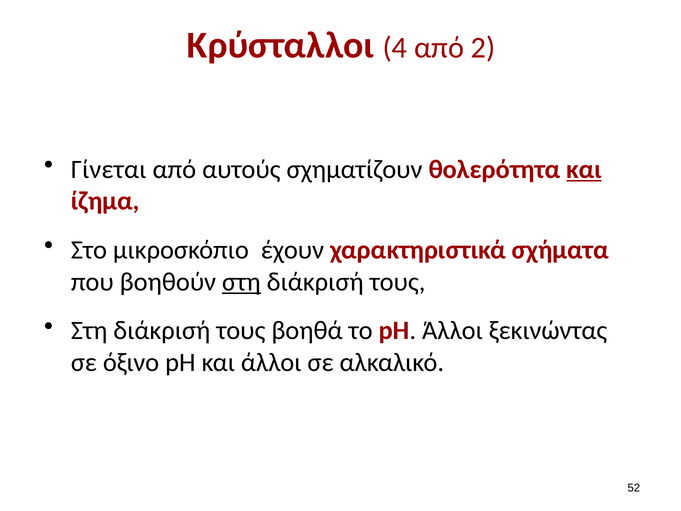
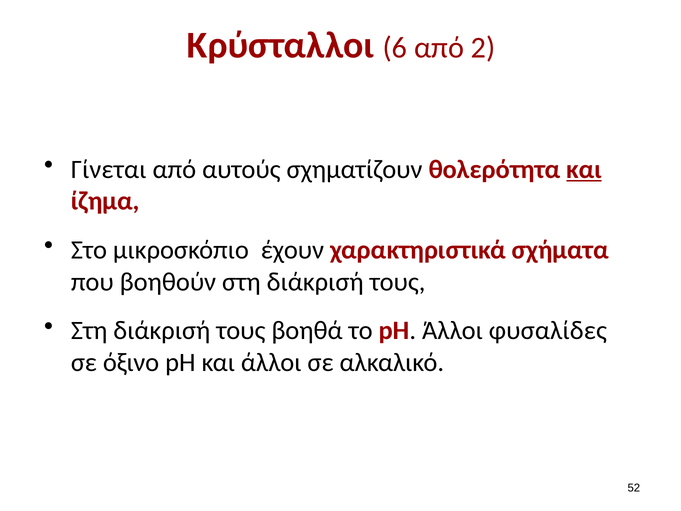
4: 4 -> 6 (395, 48)
στη underline: present -> none (241, 282)
ξεκινώντας: ξεκινώντας -> φυσαλίδες (548, 330)
